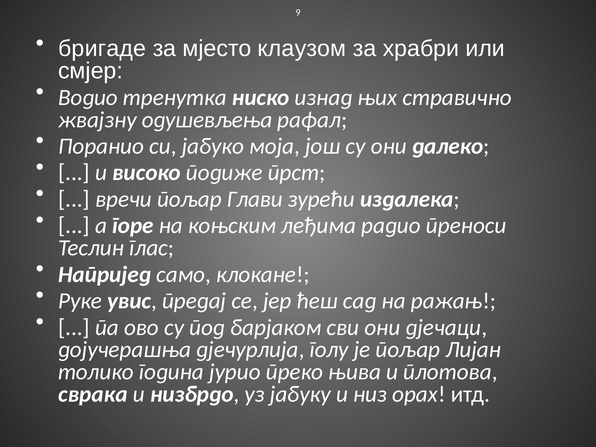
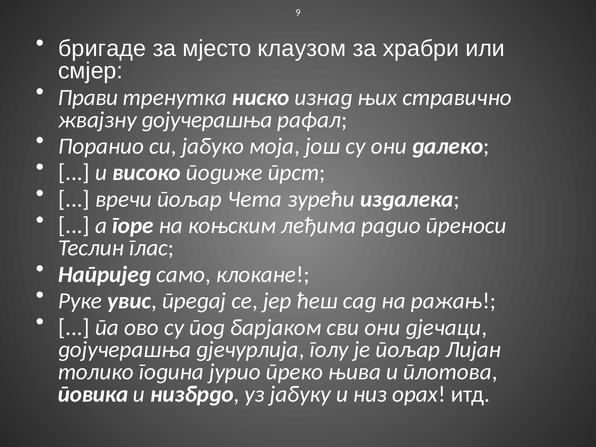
Водио: Водио -> Прави (88, 97)
жвајзну одушевљења: одушевљења -> дојучерашња (207, 120)
Глави: Глави -> Чета (255, 199)
сврака: сврака -> повика (93, 394)
